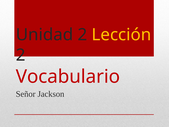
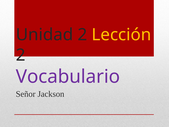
Vocabulario colour: red -> purple (68, 77)
